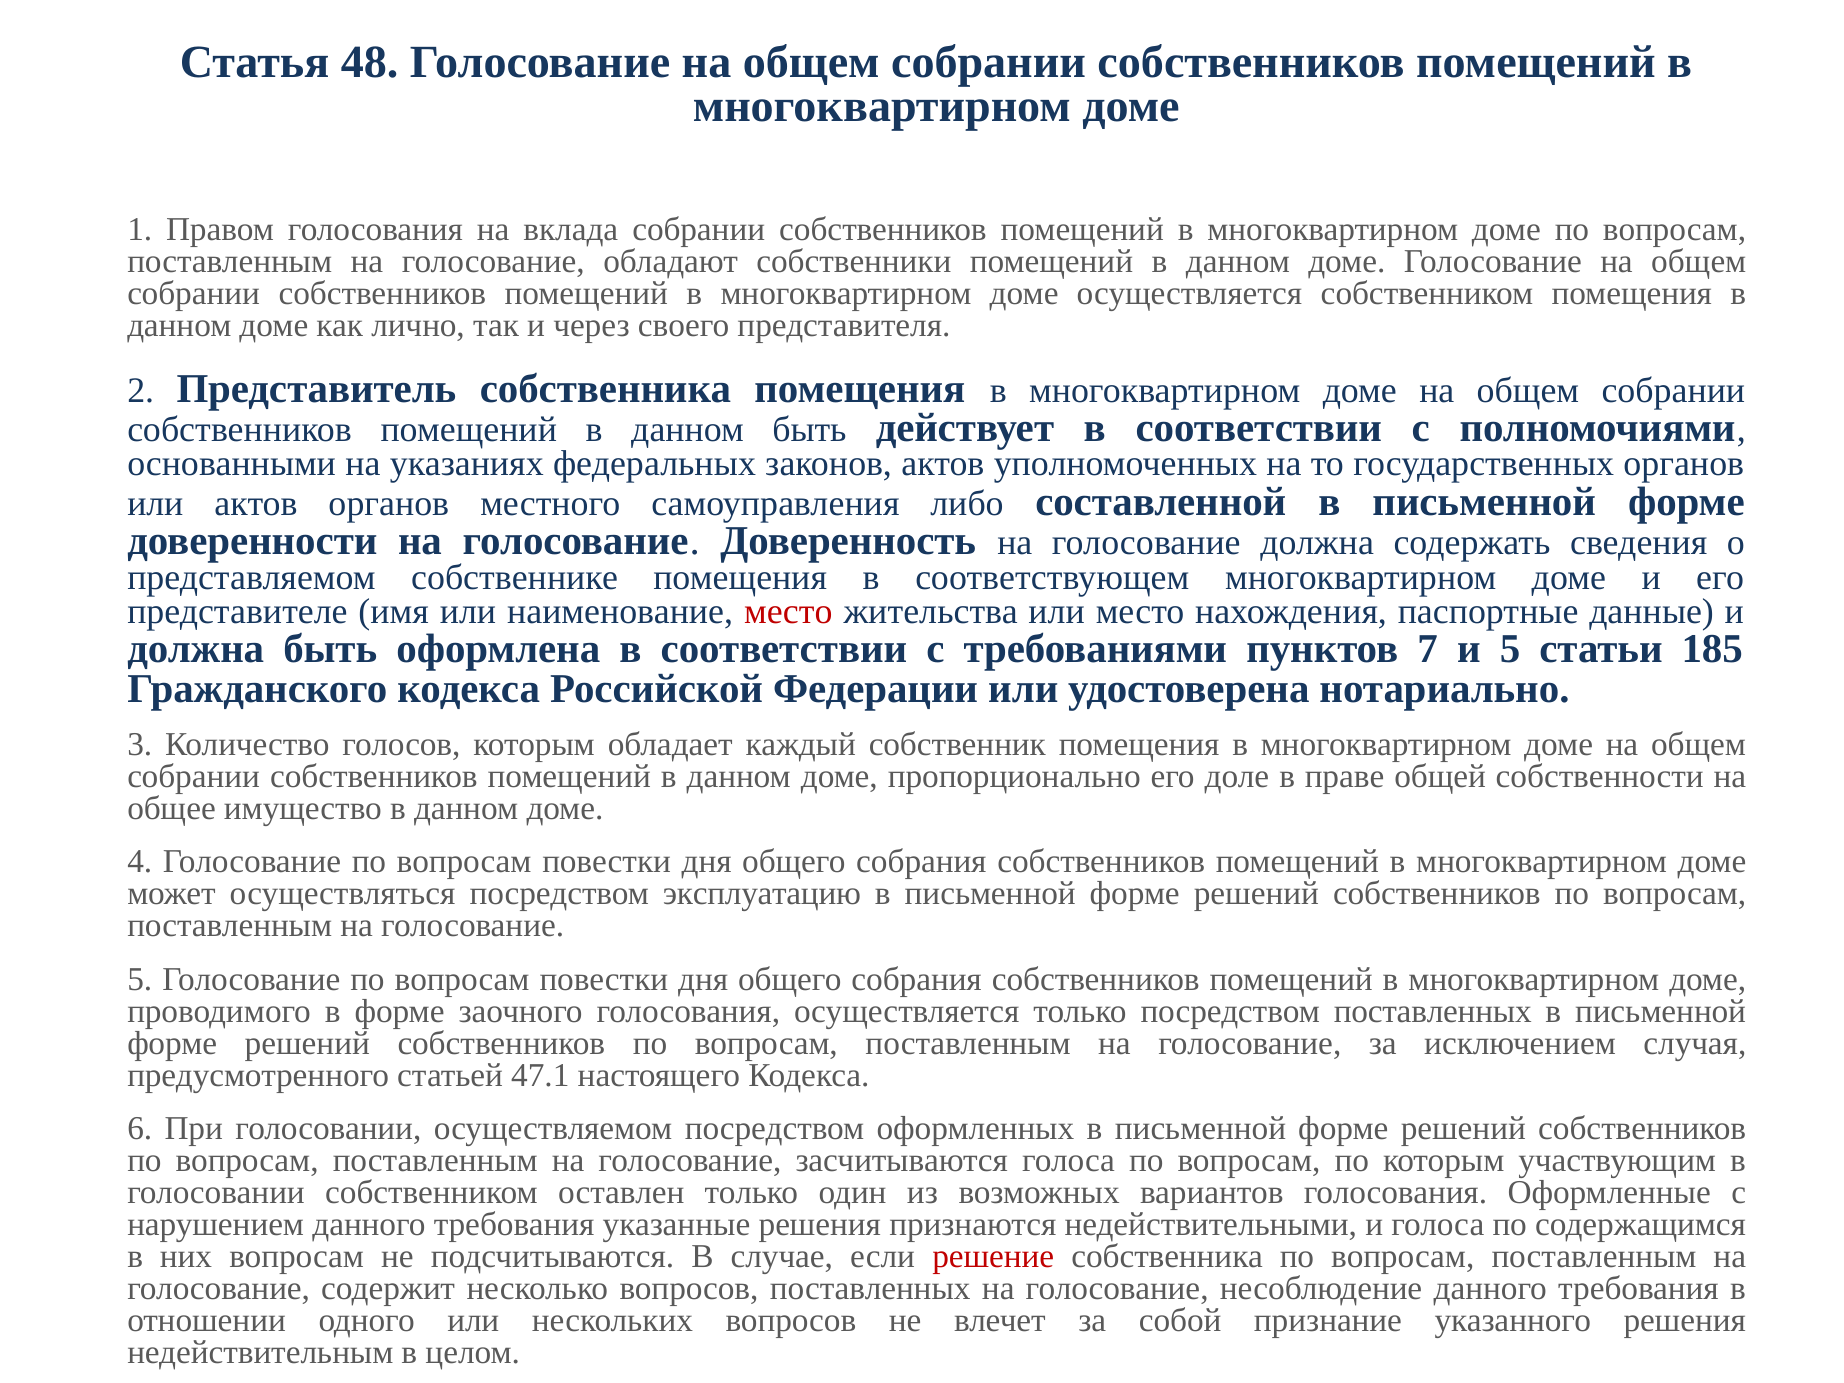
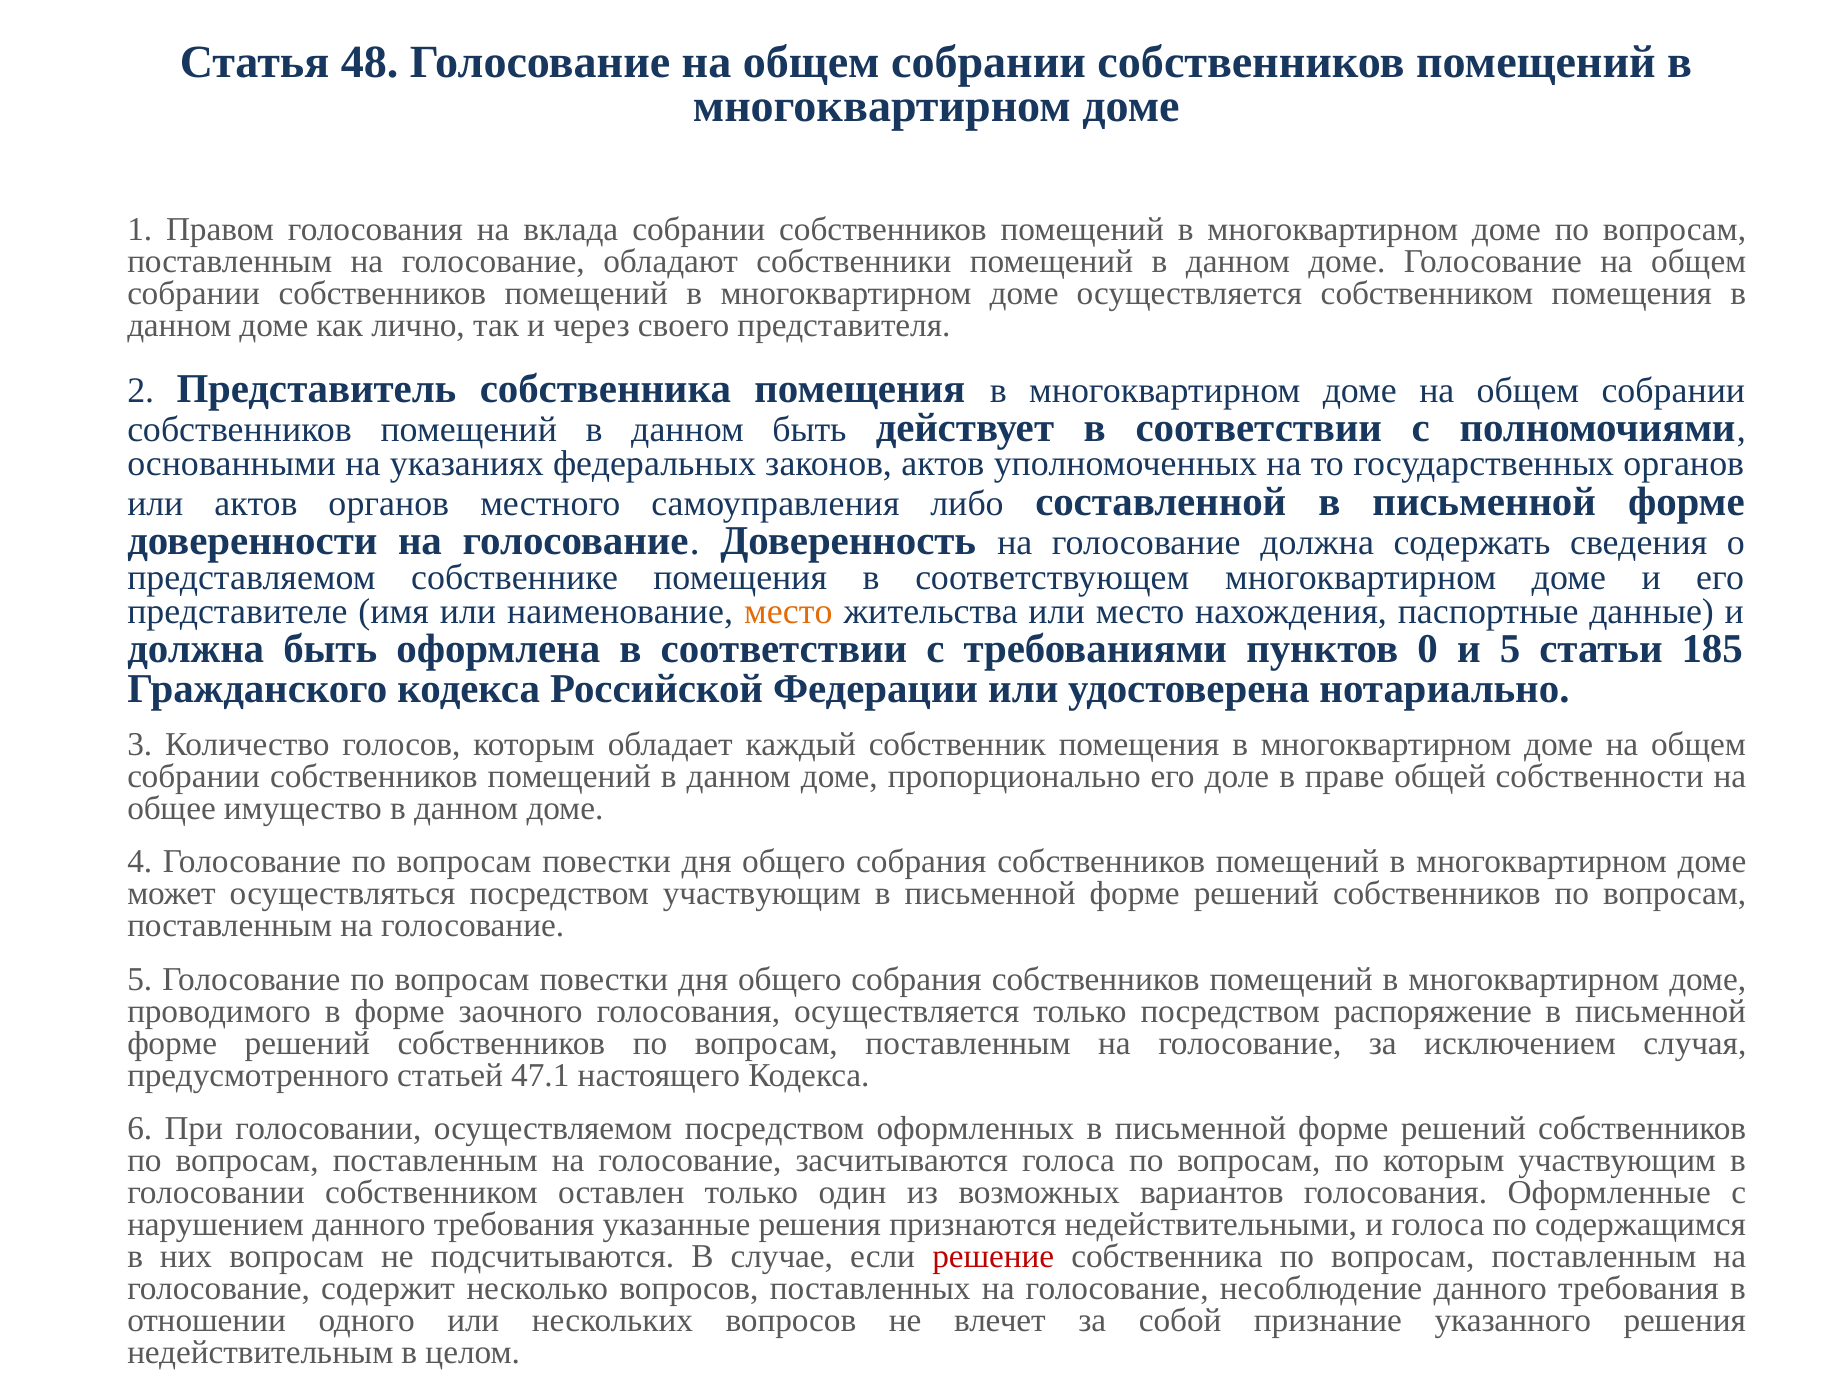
место colour: red -> orange (788, 612)
7: 7 -> 0 (1428, 649)
посредством эксплуатацию: эксплуатацию -> участвующим (762, 894)
посредством поставленных: поставленных -> распоряжение (1433, 1011)
